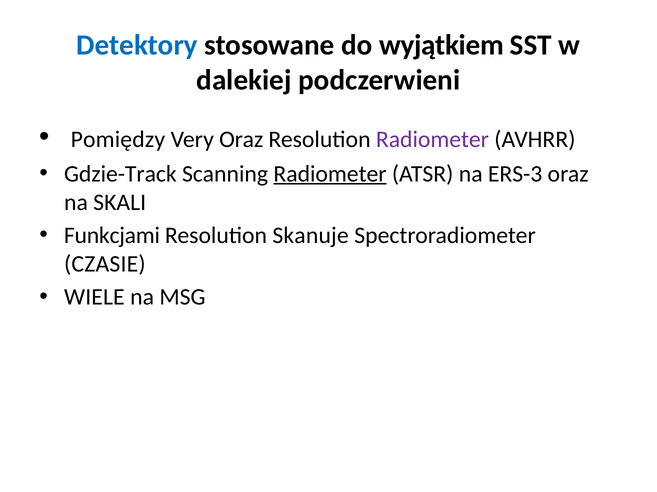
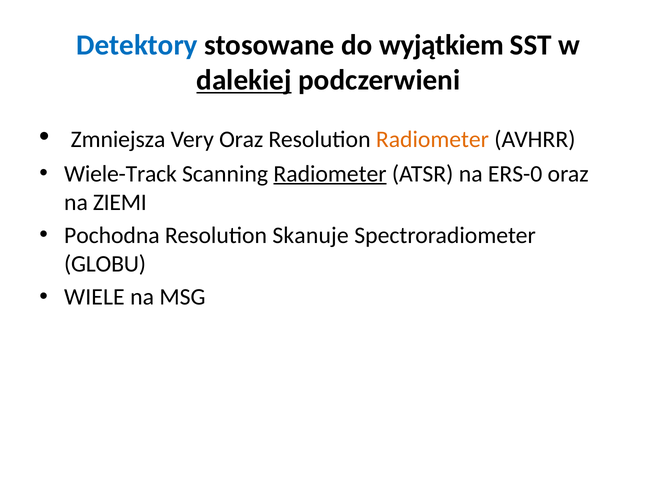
dalekiej underline: none -> present (244, 80)
Pomiędzy: Pomiędzy -> Zmniejsza (118, 140)
Radiometer colour: purple -> orange (432, 140)
Gdzie-Track: Gdzie-Track -> Wiele-Track (120, 174)
ERS-3: ERS-3 -> ERS-0 (515, 174)
SKALI: SKALI -> ZIEMI (120, 203)
Funkcjami: Funkcjami -> Pochodna (112, 236)
CZASIE: CZASIE -> GLOBU (105, 264)
